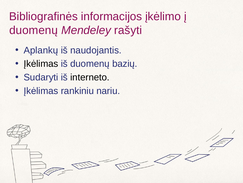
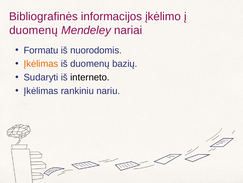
rašyti: rašyti -> nariai (128, 30)
Aplankų: Aplankų -> Formatu (41, 50)
naudojantis: naudojantis -> nuorodomis (96, 50)
Įkėlimas colour: black -> orange (41, 64)
